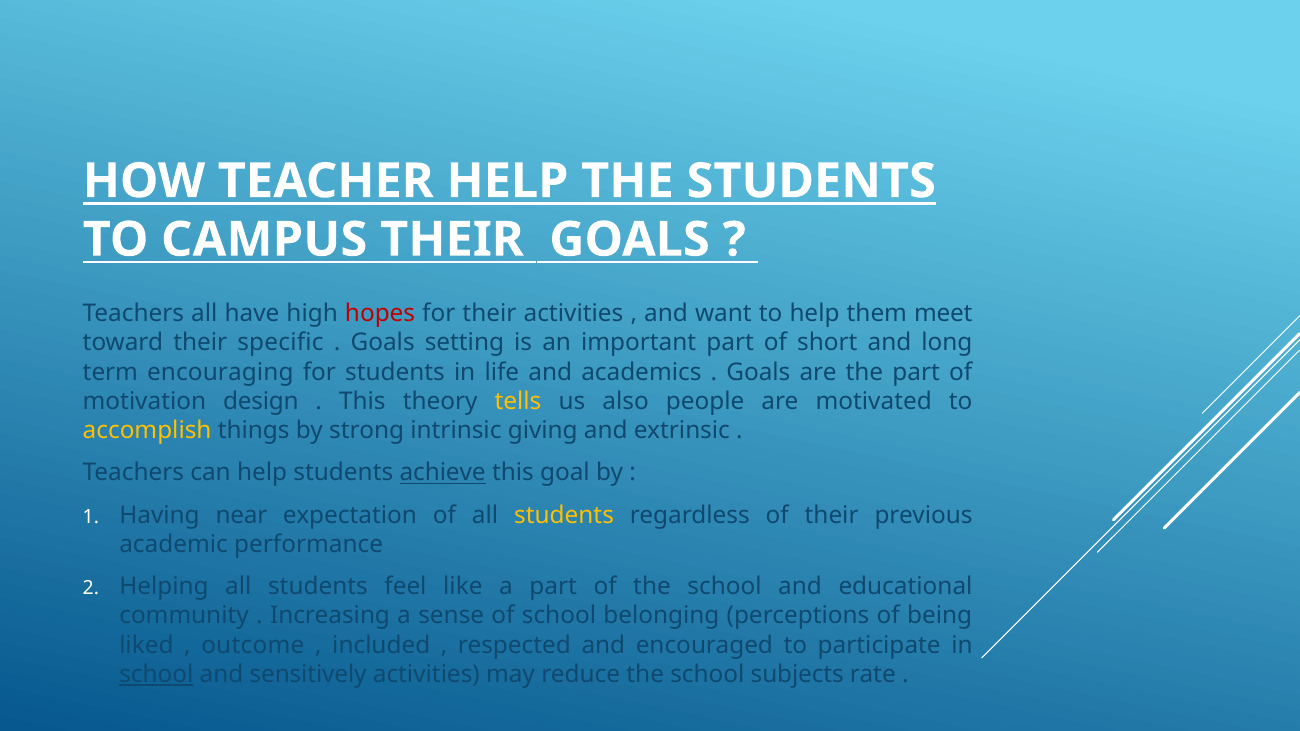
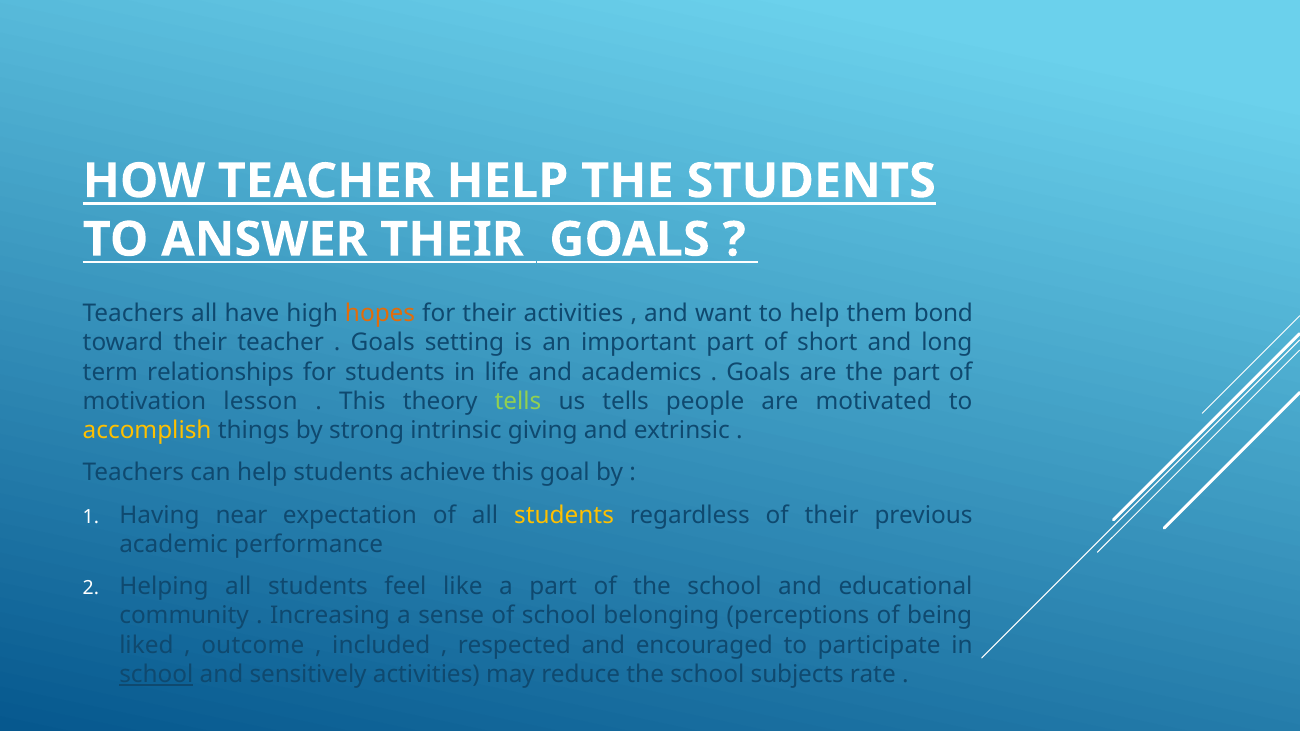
CAMPUS: CAMPUS -> ANSWER (264, 240)
hopes colour: red -> orange (380, 314)
meet: meet -> bond (943, 314)
their specific: specific -> teacher (281, 343)
encouraging: encouraging -> relationships (220, 372)
design: design -> lesson (261, 402)
tells colour: yellow -> light green (518, 402)
us also: also -> tells (626, 402)
achieve underline: present -> none (443, 473)
